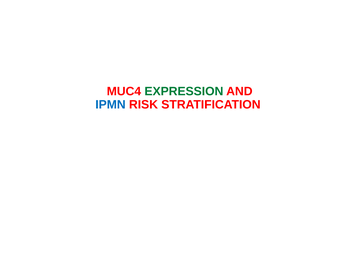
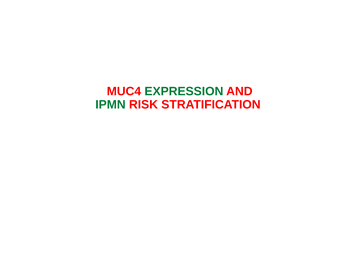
IPMN colour: blue -> green (110, 104)
